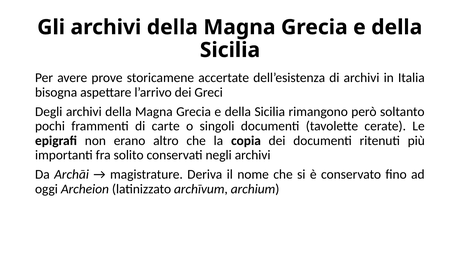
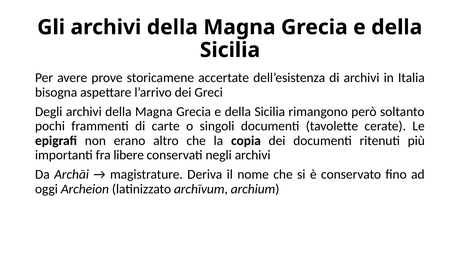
solito: solito -> libere (129, 155)
